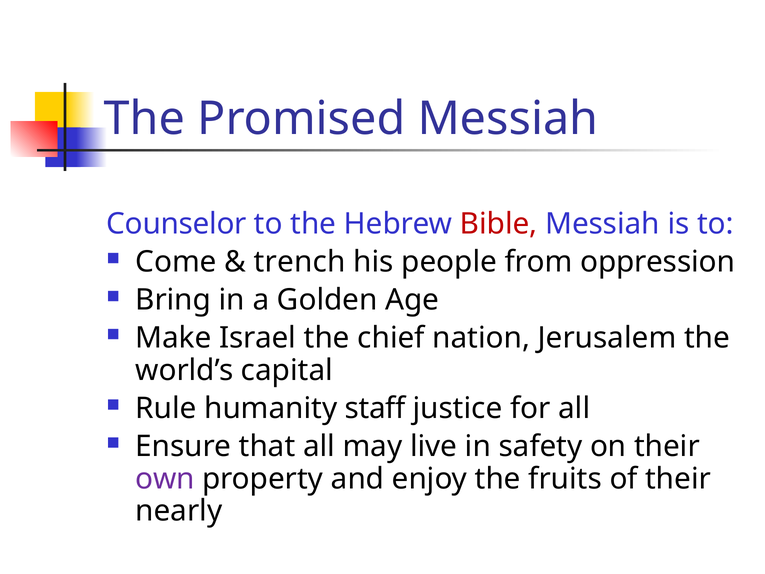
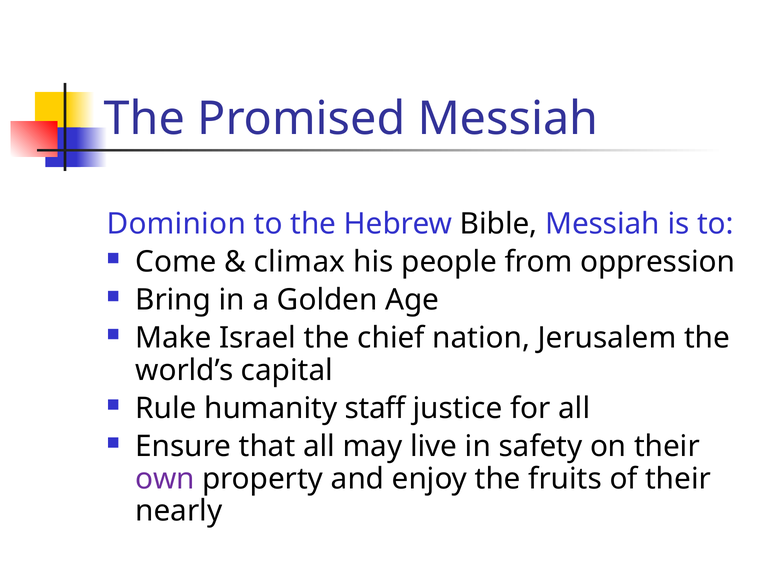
Counselor: Counselor -> Dominion (176, 224)
Bible colour: red -> black (499, 224)
trench: trench -> climax (300, 262)
